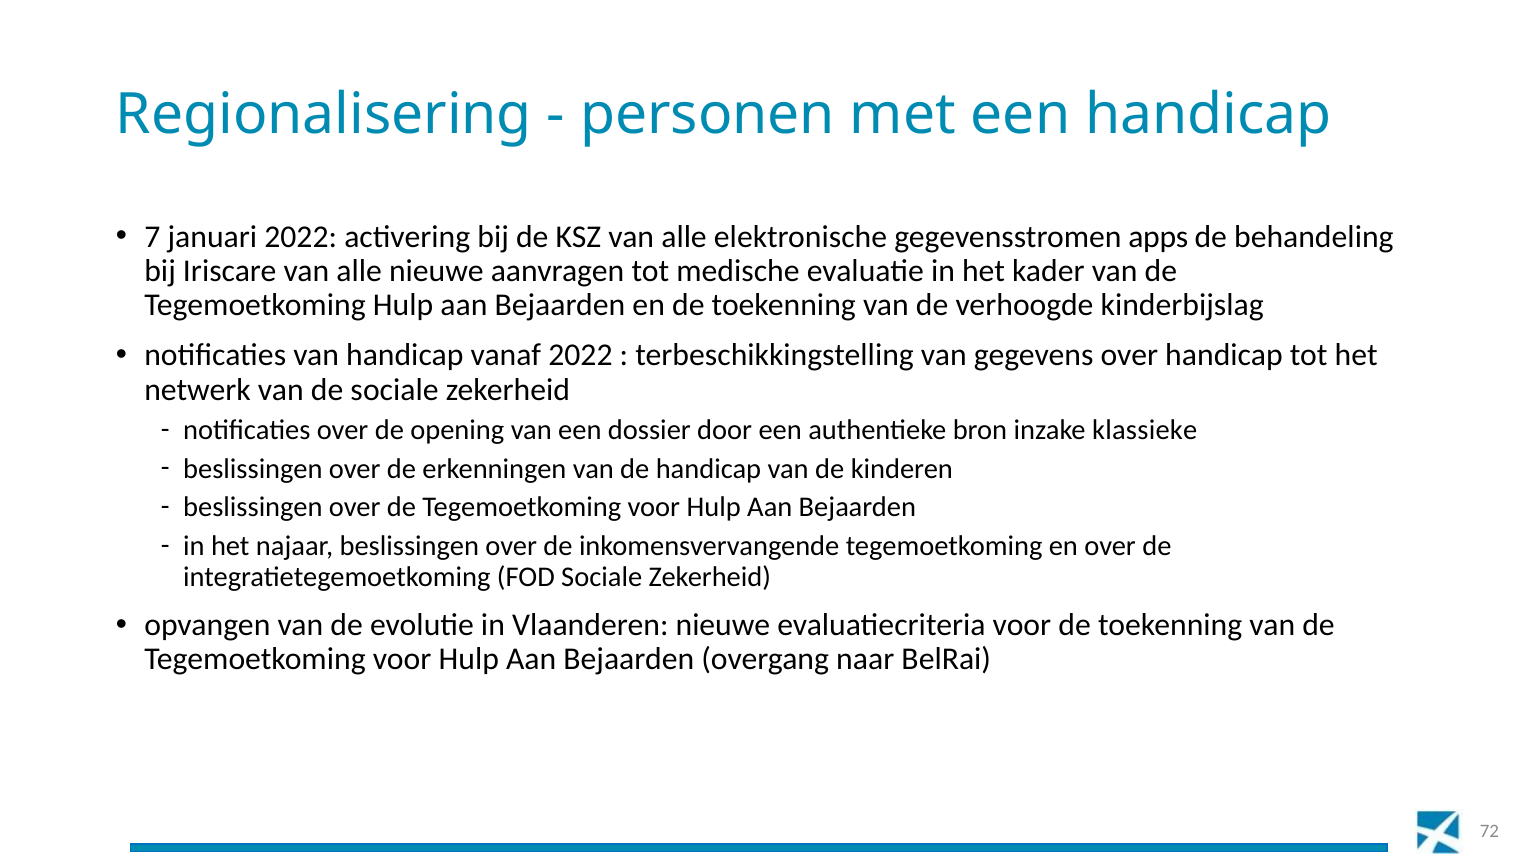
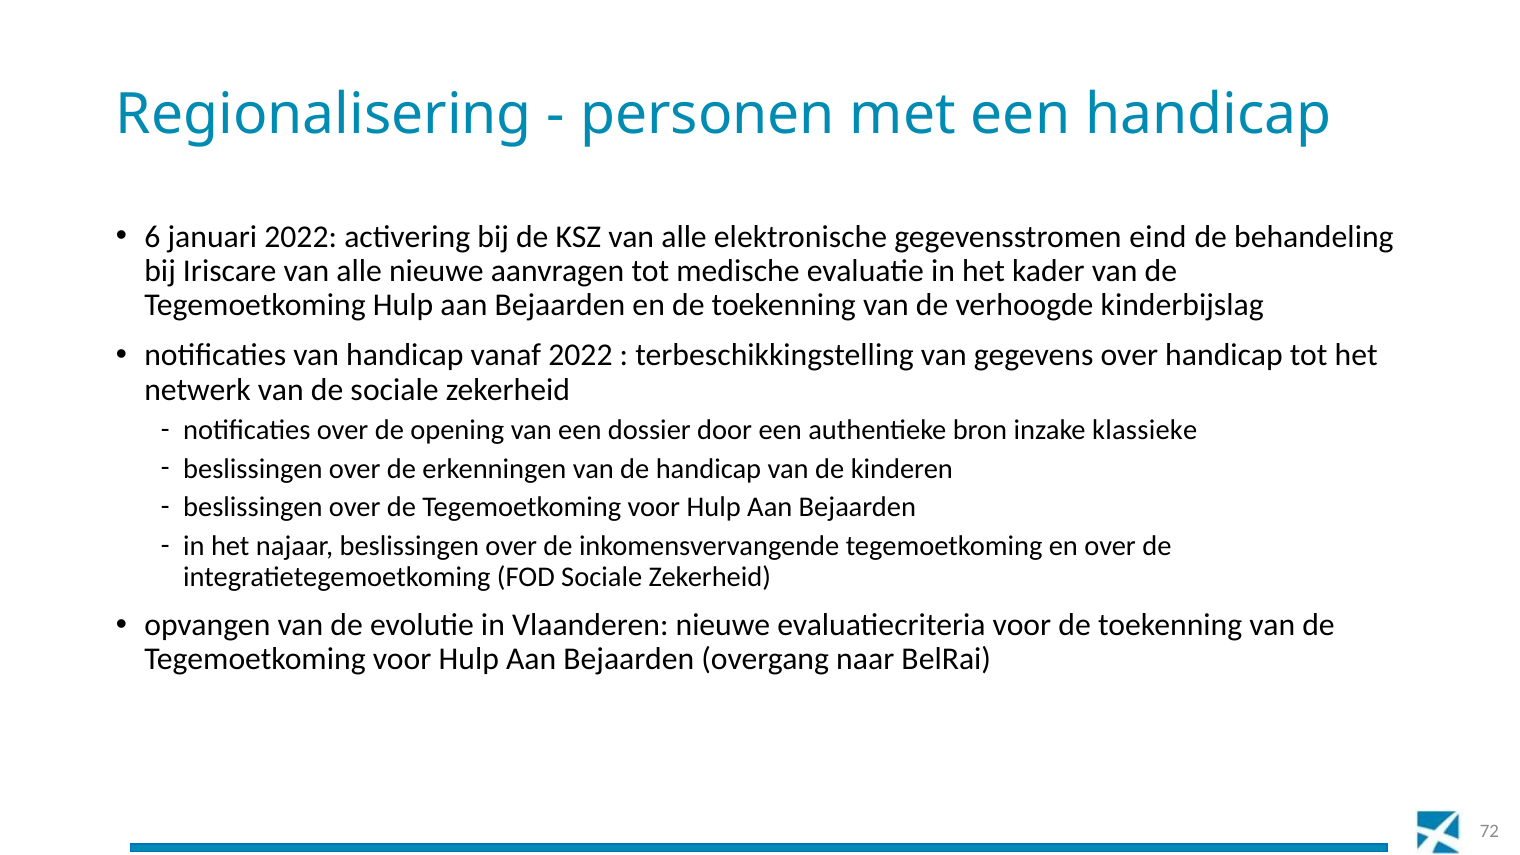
7: 7 -> 6 (152, 237)
apps: apps -> eind (1158, 237)
